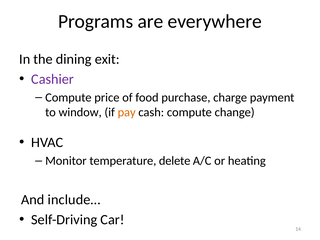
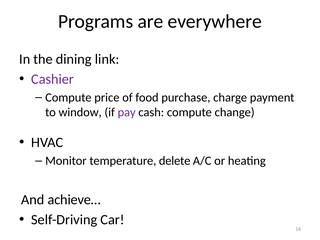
exit: exit -> link (107, 59)
pay colour: orange -> purple (127, 112)
include…: include… -> achieve… (74, 200)
